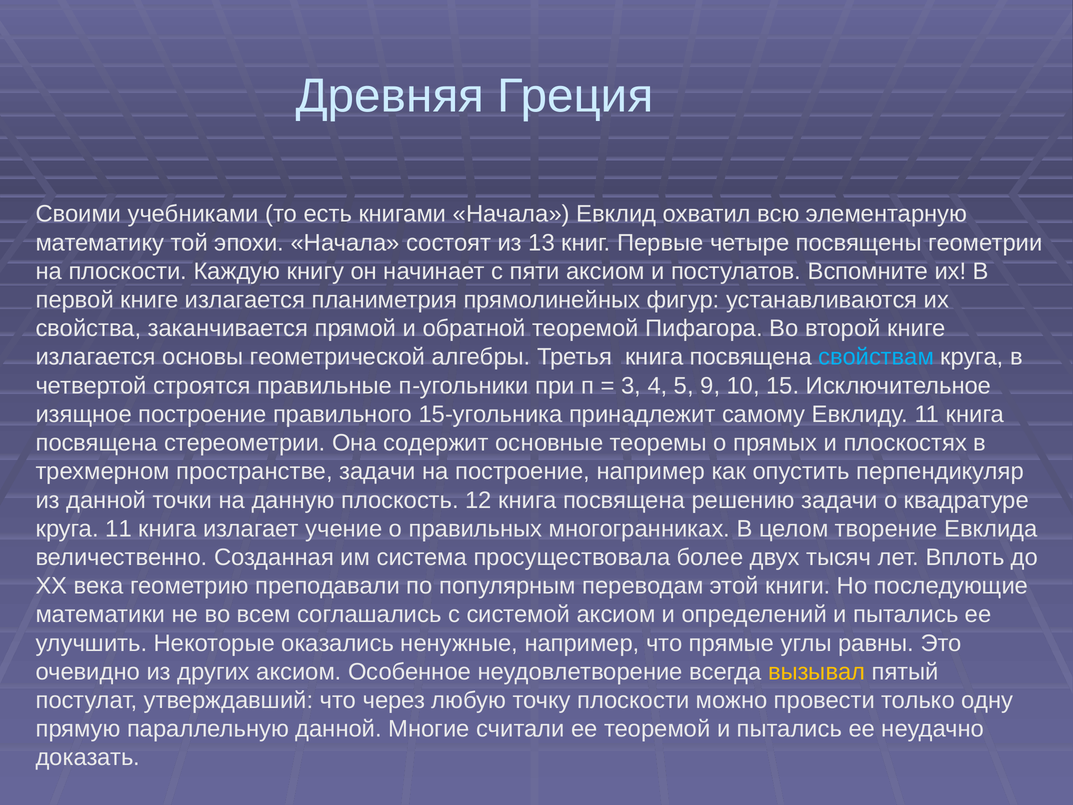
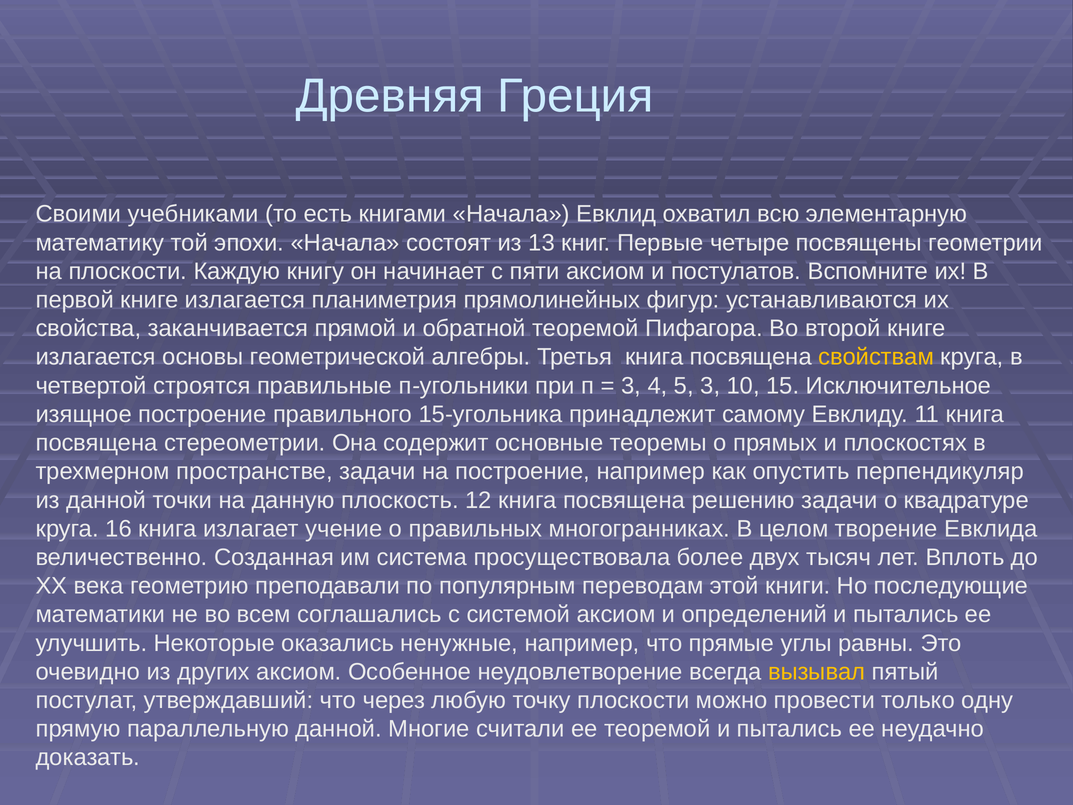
свойствам colour: light blue -> yellow (876, 357)
5 9: 9 -> 3 (710, 386)
круга 11: 11 -> 16 (119, 529)
